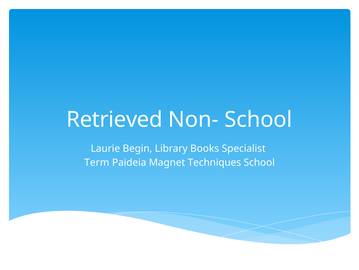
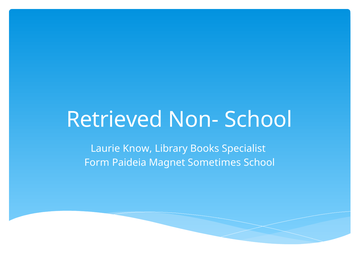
Begin: Begin -> Know (137, 148)
Term: Term -> Form (97, 162)
Techniques: Techniques -> Sometimes (214, 162)
